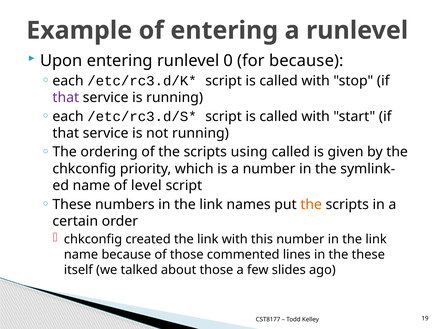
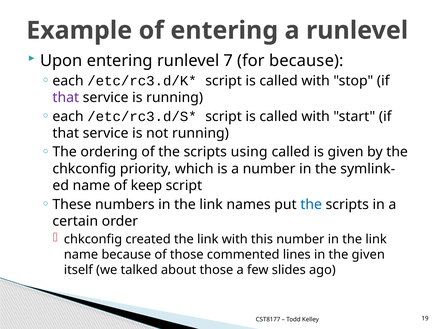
0: 0 -> 7 (228, 61)
level: level -> keep (146, 186)
the colour: orange -> blue (311, 205)
the these: these -> given (368, 255)
